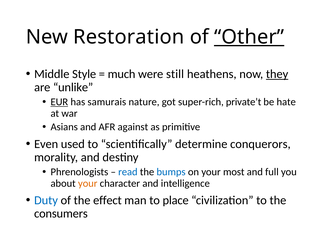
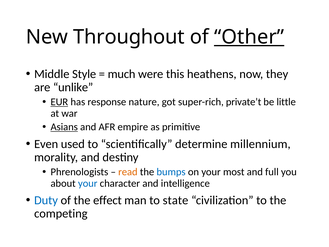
Restoration: Restoration -> Throughout (129, 37)
still: still -> this (175, 74)
they underline: present -> none (277, 74)
samurais: samurais -> response (107, 102)
hate: hate -> little (286, 102)
Asians underline: none -> present (64, 127)
against: against -> empire (133, 127)
conquerors: conquerors -> millennium (260, 144)
read colour: blue -> orange (128, 172)
your colour: orange -> blue (88, 183)
place: place -> state (176, 200)
consumers: consumers -> competing (61, 213)
